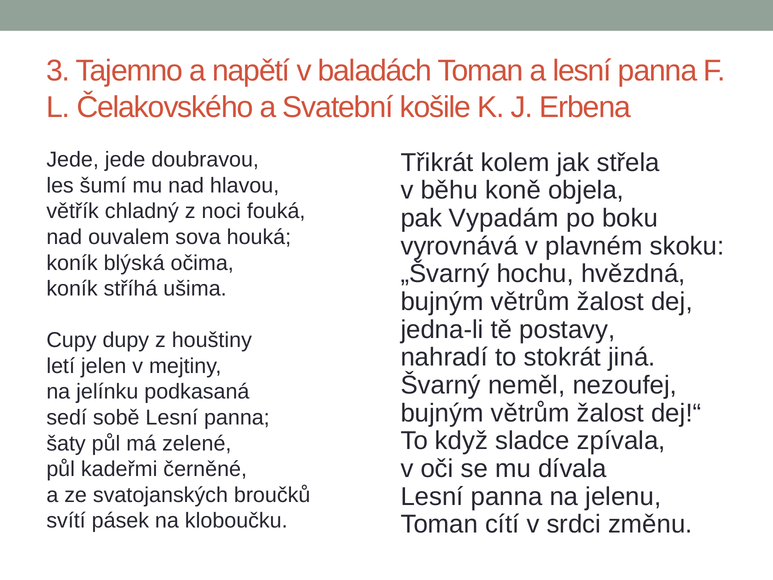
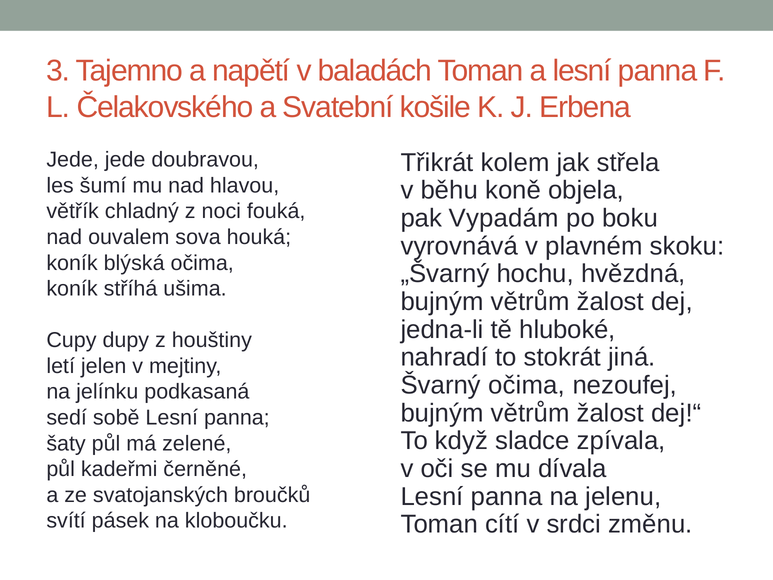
postavy: postavy -> hluboké (568, 329)
Švarný neměl: neměl -> očima (527, 385)
